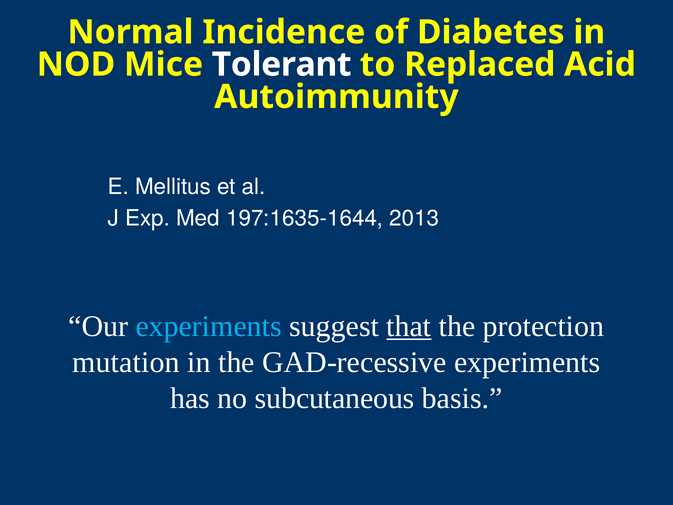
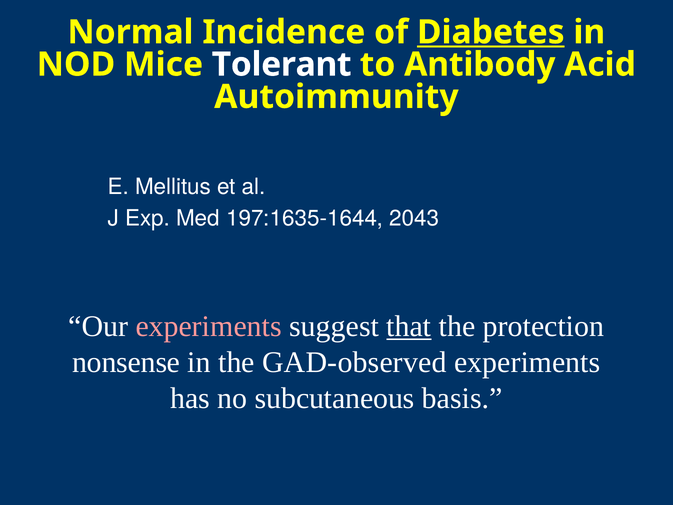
Diabetes underline: none -> present (491, 32)
Replaced: Replaced -> Antibody (480, 64)
2013: 2013 -> 2043 (414, 218)
experiments colour: light blue -> pink (209, 326)
mutation: mutation -> nonsense (126, 362)
GAD-recessive: GAD-recessive -> GAD-observed (354, 362)
